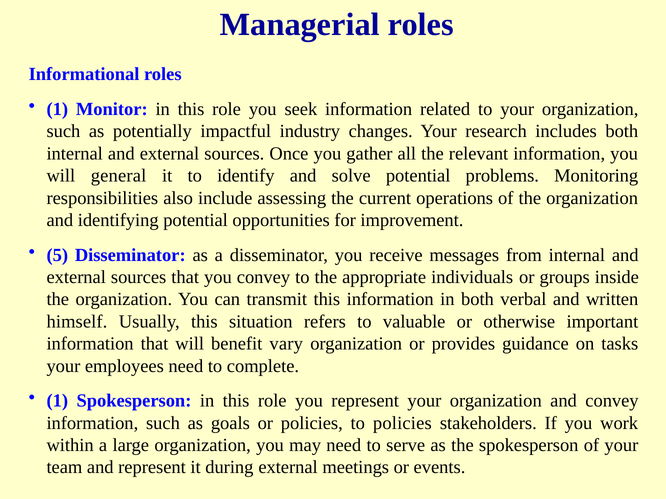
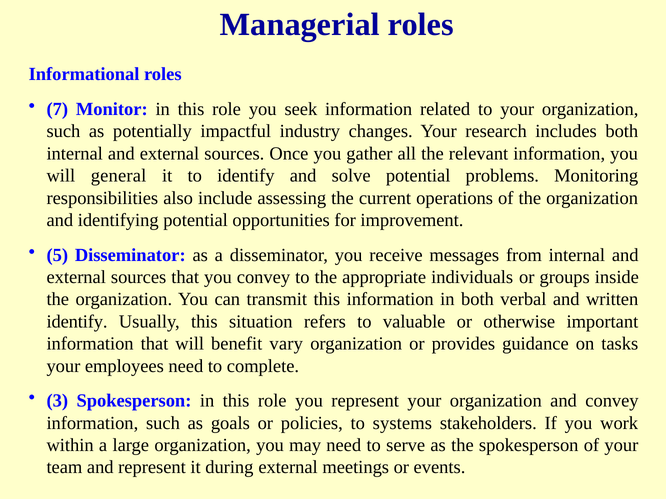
1: 1 -> 7 (57, 109)
himself: himself -> identify (77, 322)
1: 1 -> 3 (57, 401)
to policies: policies -> systems (402, 423)
